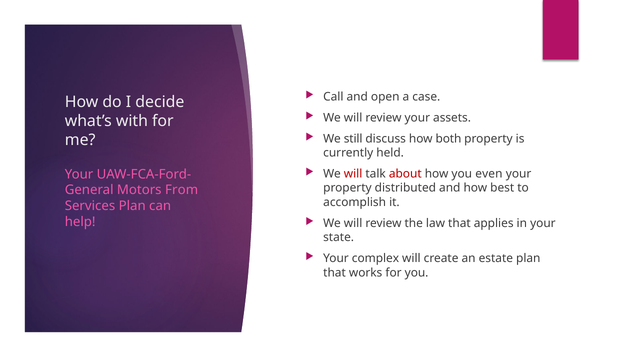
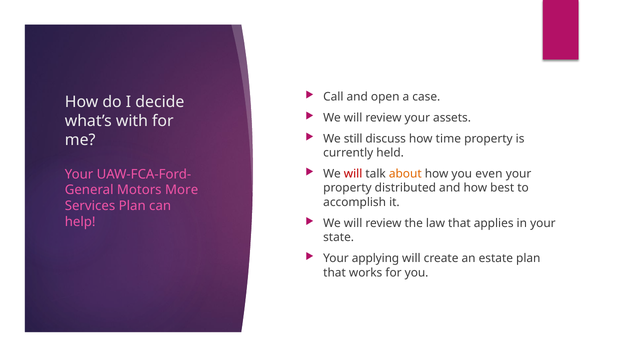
both: both -> time (448, 138)
about colour: red -> orange (405, 174)
From: From -> More (182, 190)
complex: complex -> applying (375, 258)
